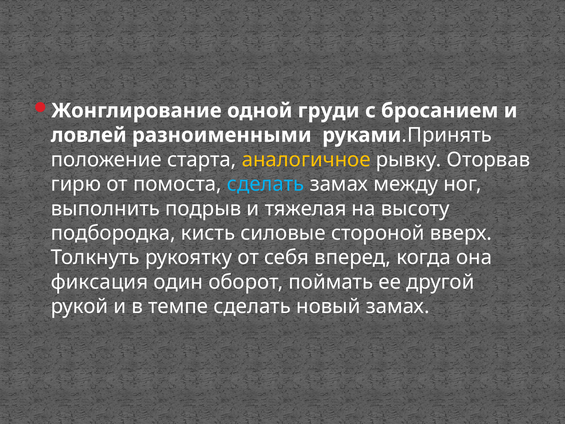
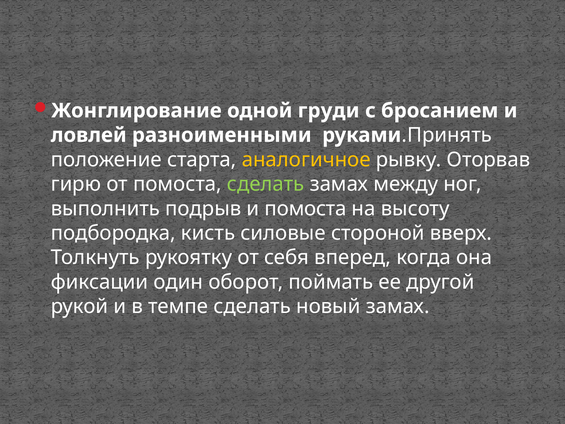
сделать colour: light blue -> light green (266, 184)
и тяжелая: тяжелая -> помоста (306, 208)
фиксация: фиксация -> фиксации (100, 282)
